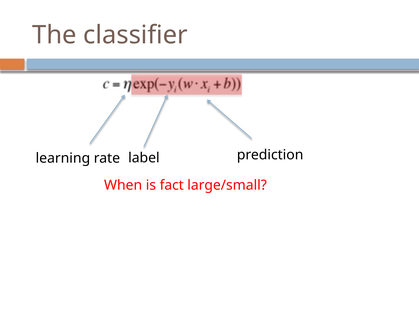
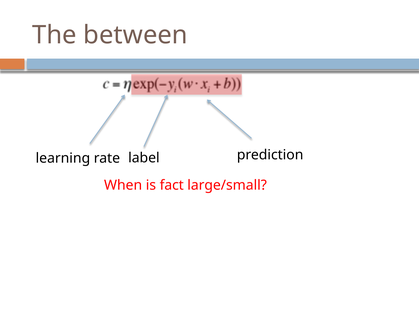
classifier: classifier -> between (136, 35)
